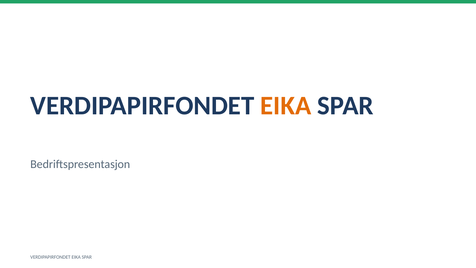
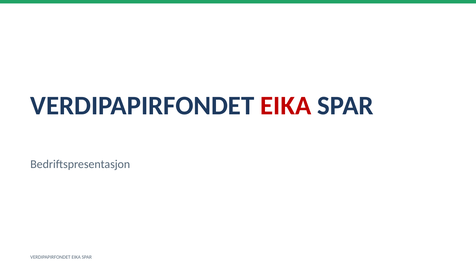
EIKA colour: orange -> red (286, 106)
